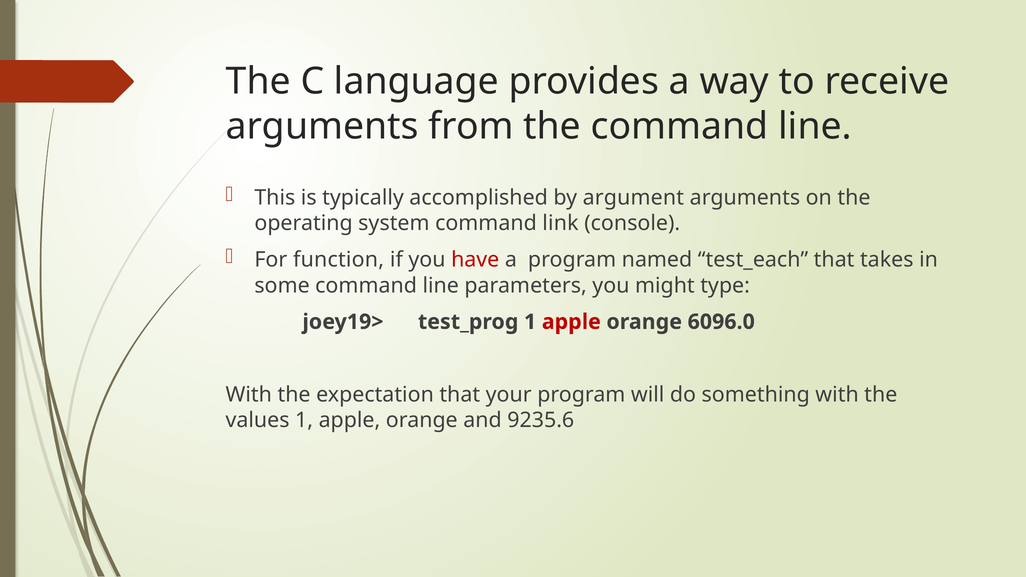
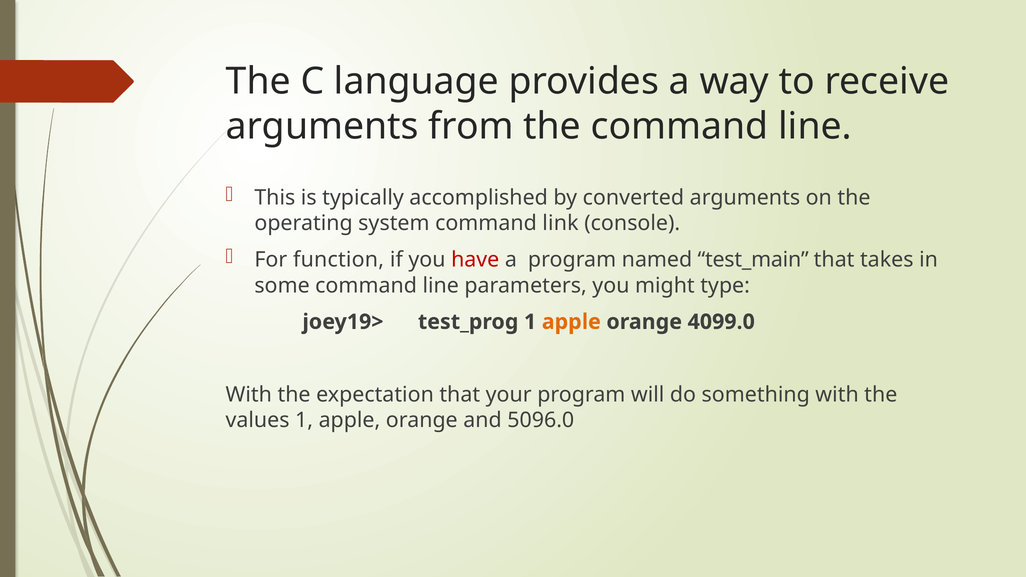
argument: argument -> converted (633, 198)
test_each: test_each -> test_main (753, 260)
apple colour: red -> orange (571, 322)
6096.0: 6096.0 -> 4099.0 (721, 322)
9235.6: 9235.6 -> 5096.0 (541, 420)
